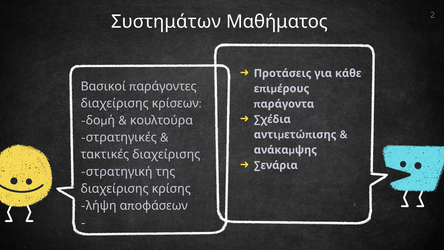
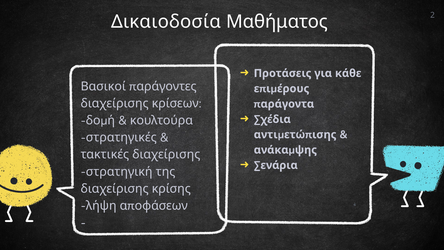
Συστημάτων: Συστημάτων -> Δικαιοδοσία (166, 22)
